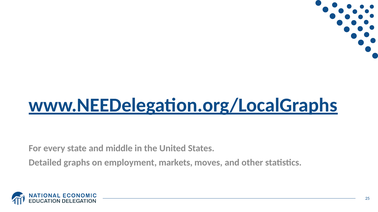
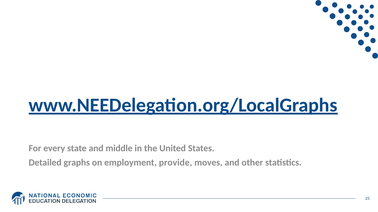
markets: markets -> provide (176, 163)
